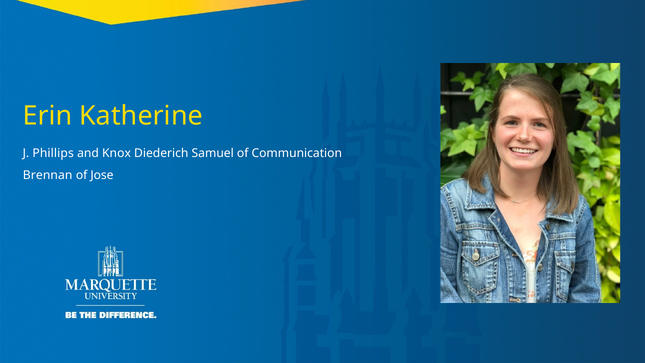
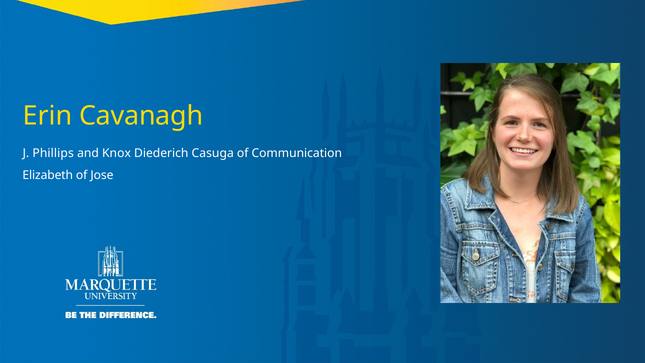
Katherine: Katherine -> Cavanagh (141, 116)
Samuel: Samuel -> Casuga (213, 153)
Brennan: Brennan -> Elizabeth (48, 175)
